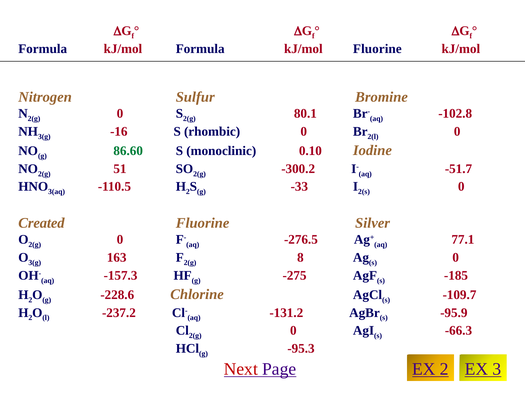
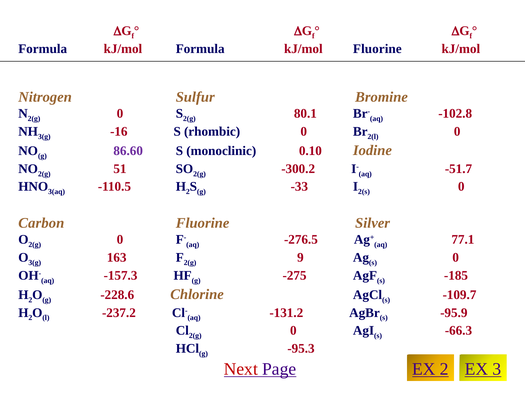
86.60 colour: green -> purple (128, 151)
Created: Created -> Carbon (41, 223)
8: 8 -> 9 (300, 257)
